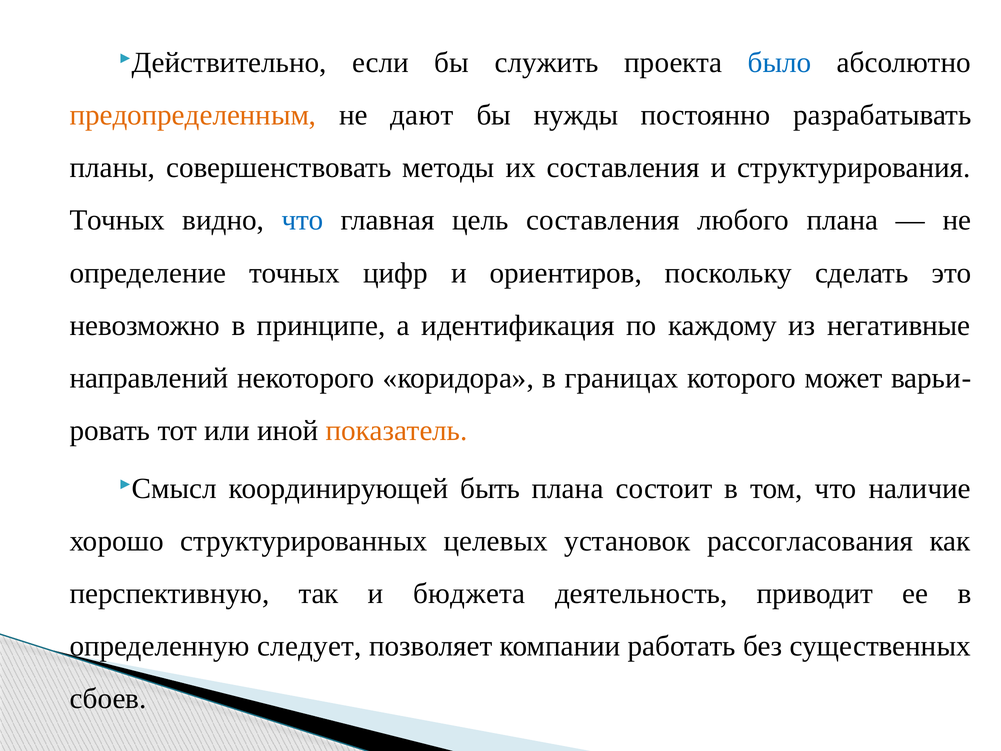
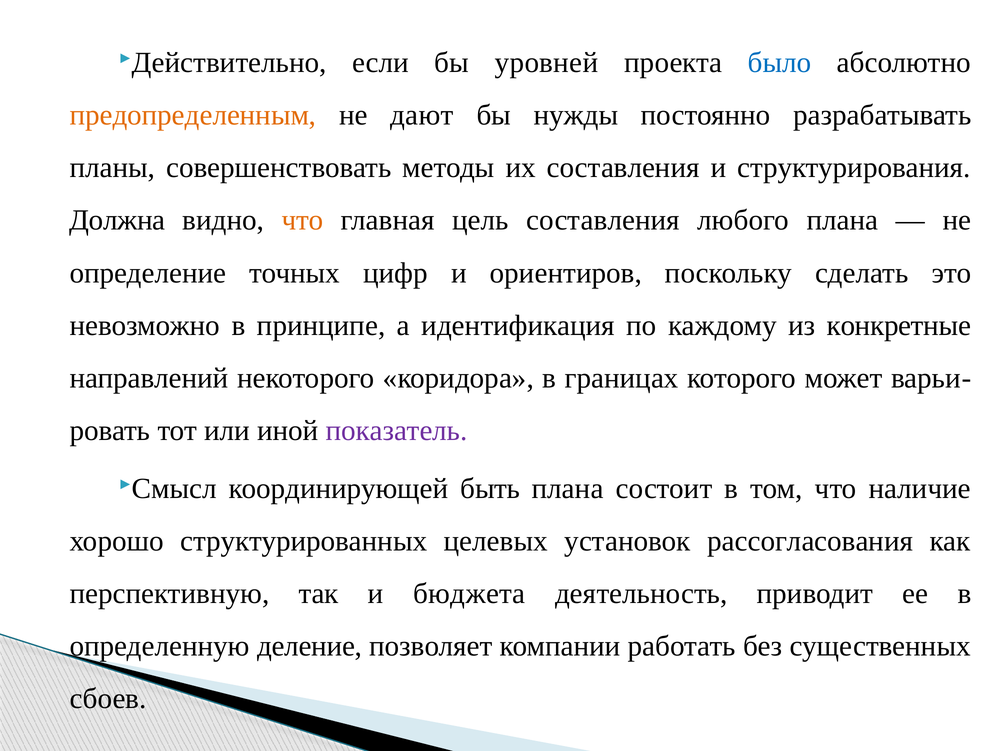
служить: служить -> уровней (547, 63)
Точных: Точных -> Должна (117, 220)
что colour: blue -> orange (303, 220)
негативные: негативные -> конкретные (899, 325)
показатель colour: orange -> purple (397, 430)
следует: следует -> деление (310, 646)
